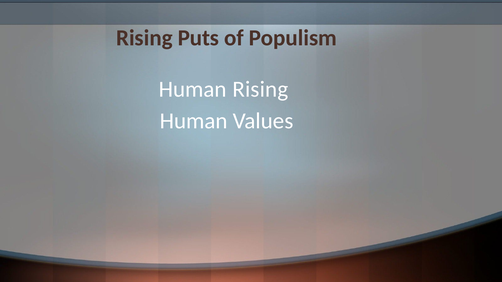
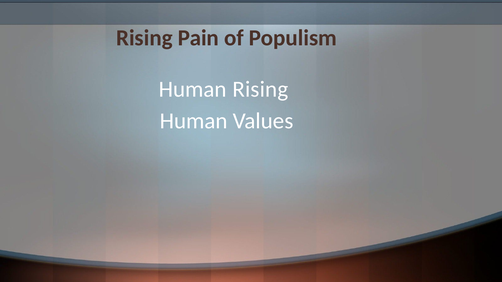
Puts: Puts -> Pain (198, 38)
